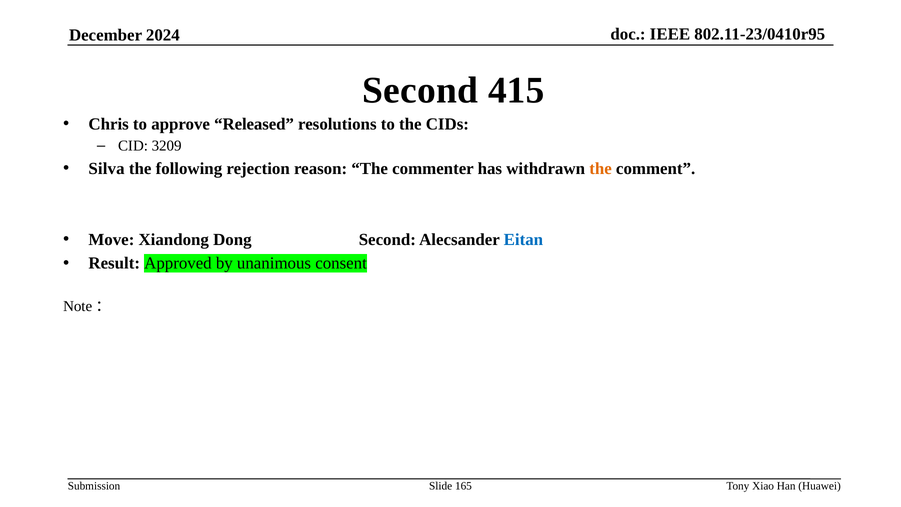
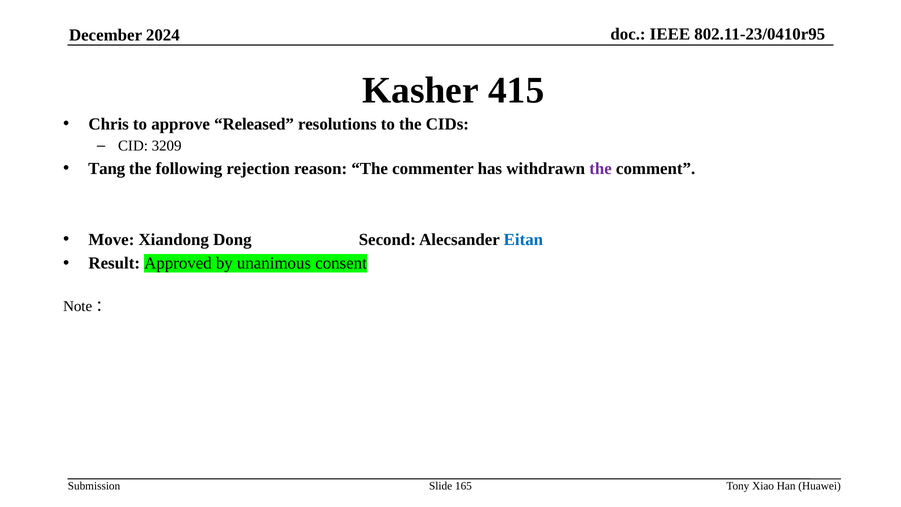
Second: Second -> Kasher (420, 90)
Silva: Silva -> Tang (107, 169)
the colour: orange -> purple (601, 169)
